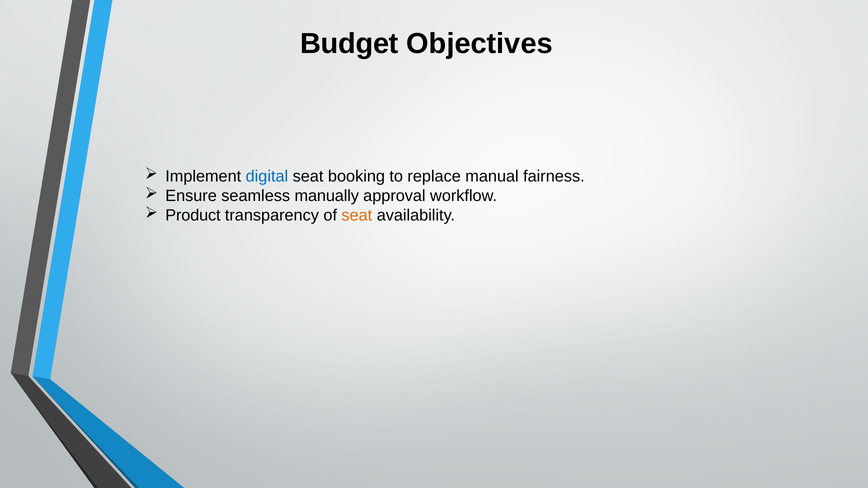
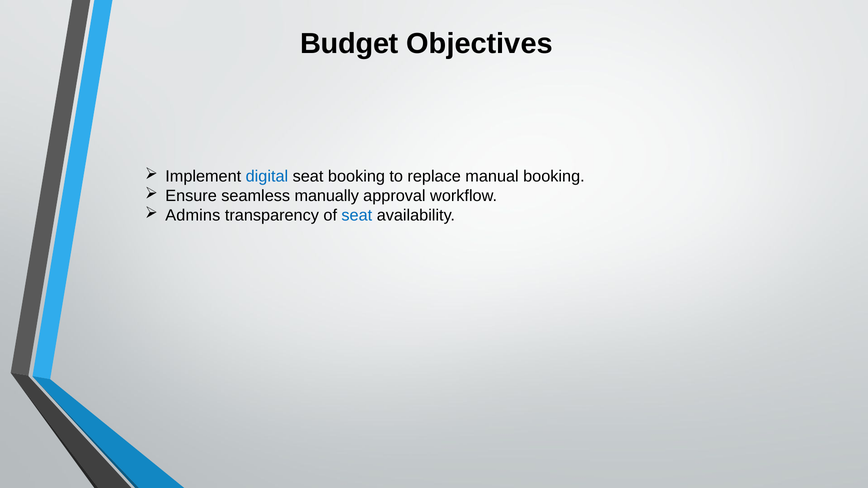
manual fairness: fairness -> booking (554, 176)
Product: Product -> Admins (193, 216)
seat colour: orange -> blue (357, 216)
